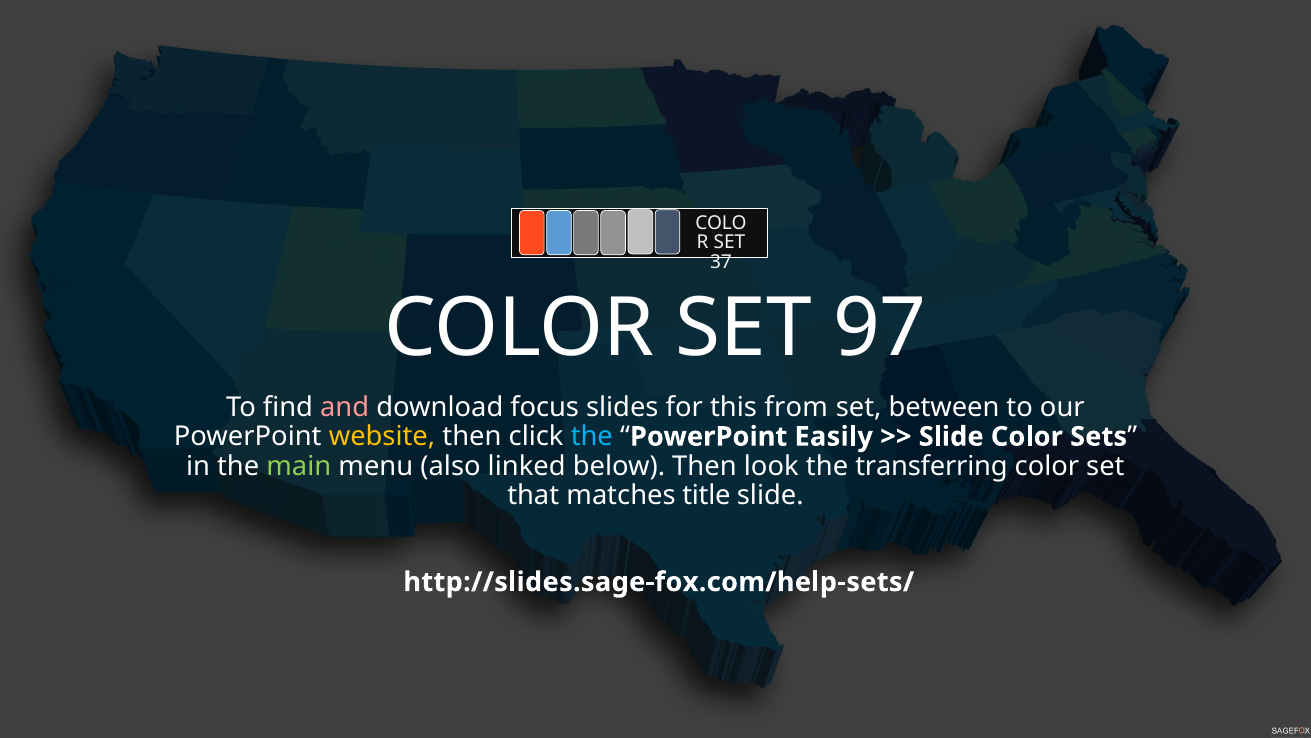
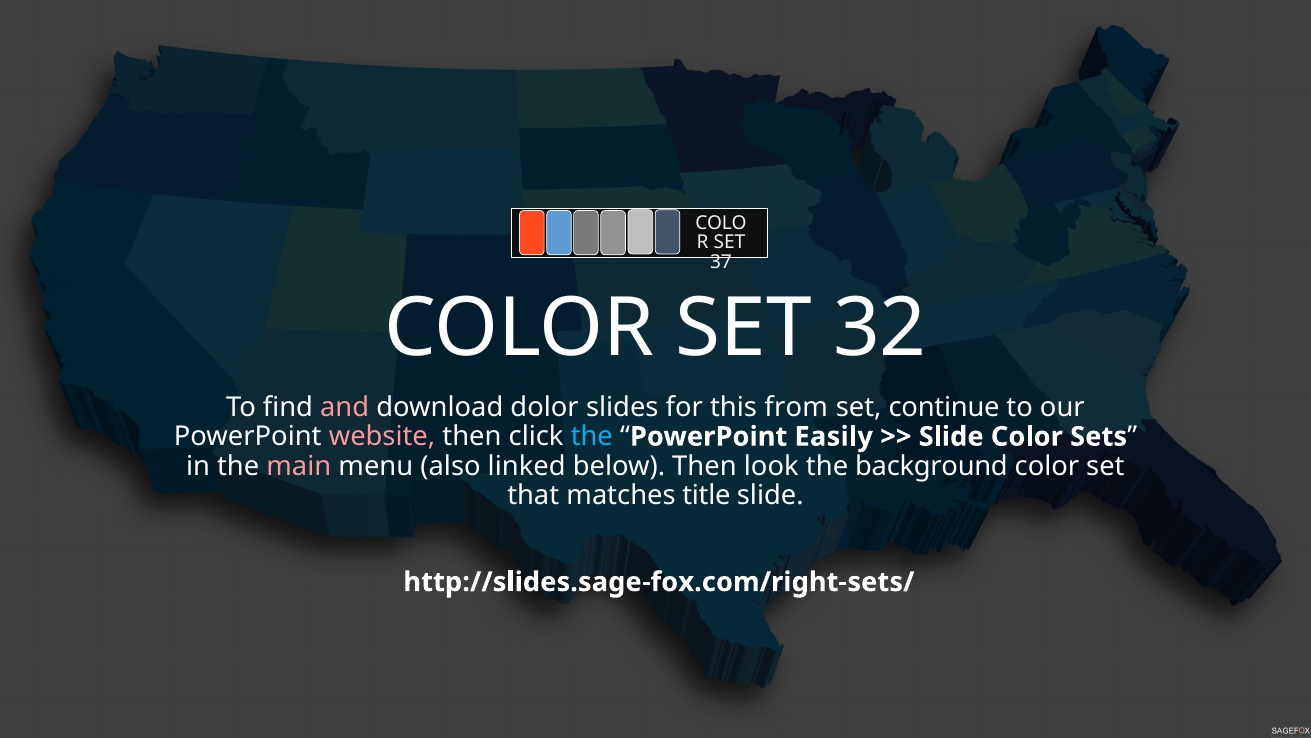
97: 97 -> 32 (880, 328)
focus: focus -> dolor (545, 407)
between: between -> continue (944, 407)
website colour: yellow -> pink (382, 436)
main colour: light green -> pink (299, 466)
transferring: transferring -> background (931, 466)
http://slides.sage-fox.com/help-sets/: http://slides.sage-fox.com/help-sets/ -> http://slides.sage-fox.com/right-sets/ (659, 582)
